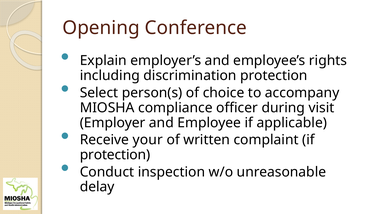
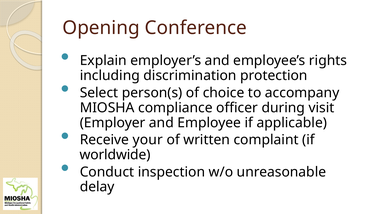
protection: protection -> worldwide (115, 155)
